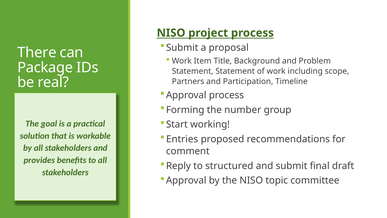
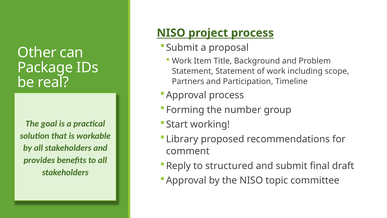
There: There -> Other (37, 53)
Entries: Entries -> Library (182, 139)
